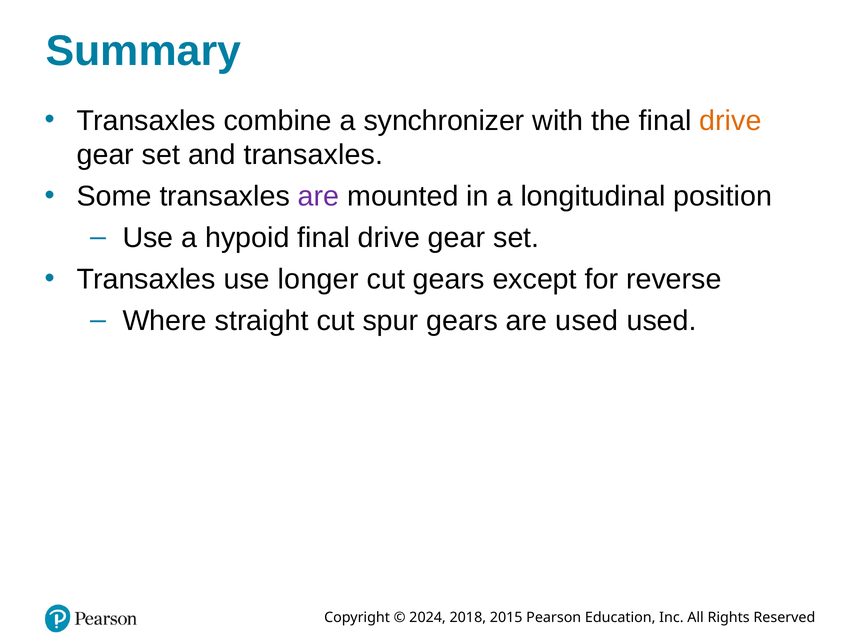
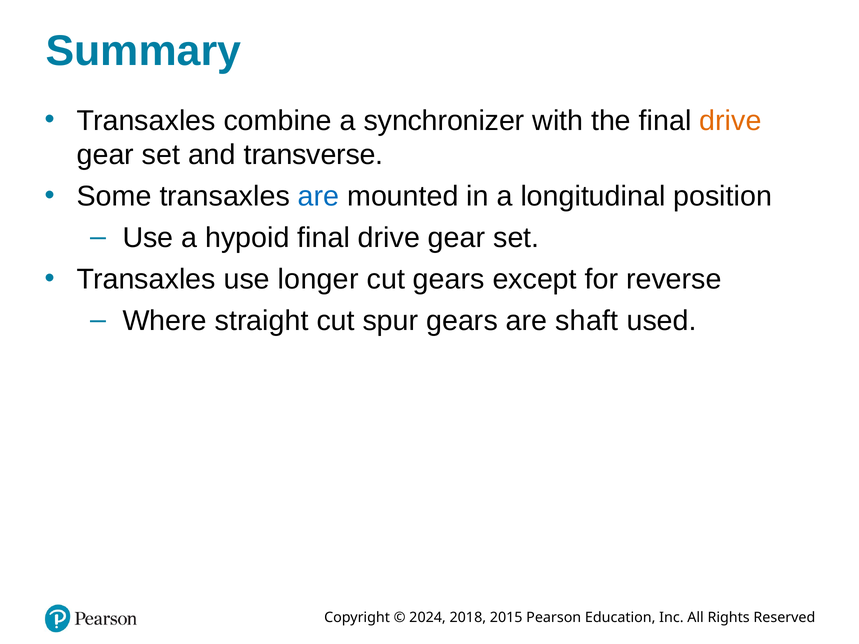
and transaxles: transaxles -> transverse (314, 155)
are colour: purple -> blue (319, 197)
are used: used -> shaft (587, 321)
